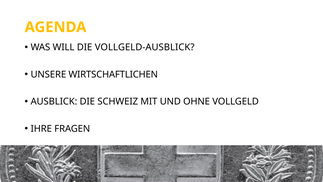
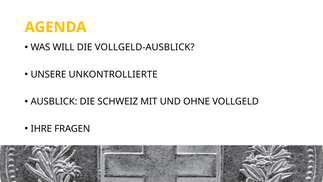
WIRTSCHAFTLICHEN: WIRTSCHAFTLICHEN -> UNKONTROLLIERTE (113, 74)
